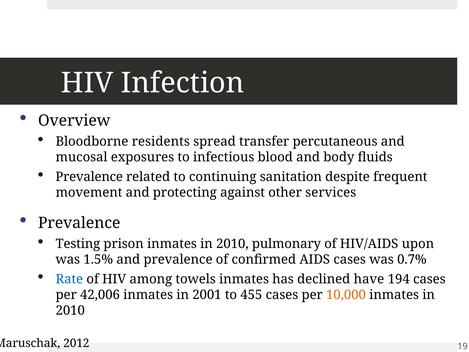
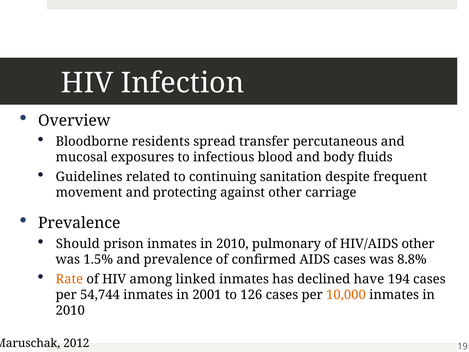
Prevalence: Prevalence -> Guidelines (89, 177)
services: services -> carriage (331, 192)
Testing: Testing -> Should (78, 244)
HIV/AIDS upon: upon -> other (418, 244)
0.7%: 0.7% -> 8.8% (412, 259)
Rate colour: blue -> orange (69, 279)
towels: towels -> linked (196, 279)
42,006: 42,006 -> 54,744 (100, 295)
455: 455 -> 126 (251, 295)
